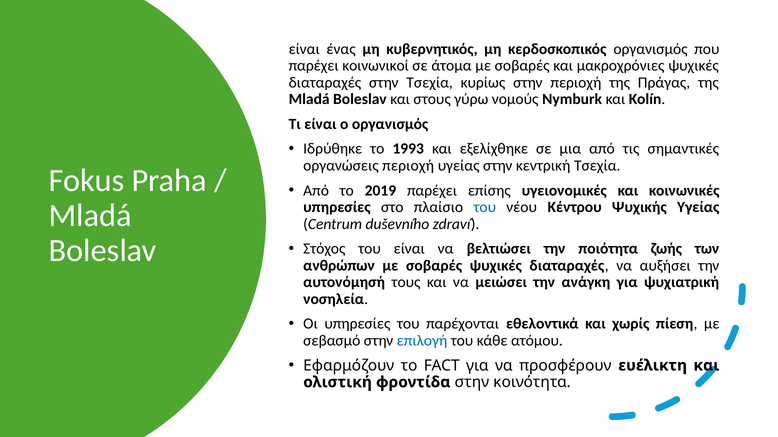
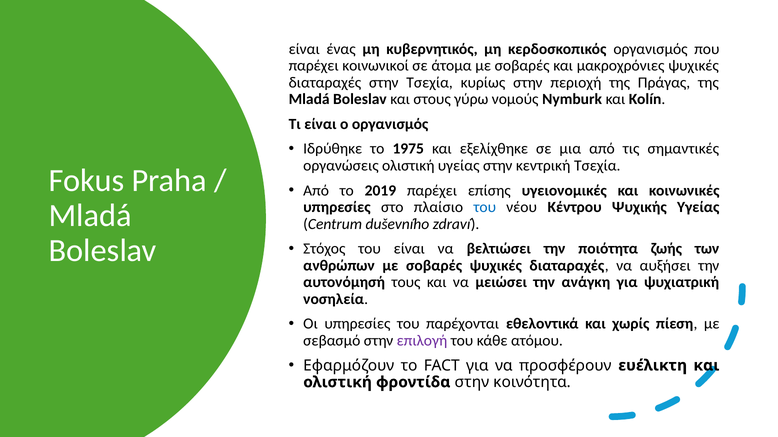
1993: 1993 -> 1975 (408, 149)
οργανώσεις περιοχή: περιοχή -> ολιστική (408, 166)
επιλογή colour: blue -> purple (422, 341)
